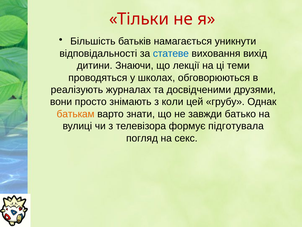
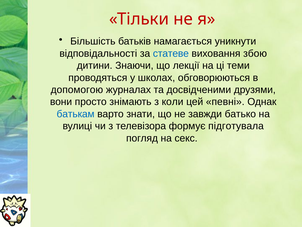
вихід: вихід -> збою (255, 53)
реалізують: реалізують -> допомогою (77, 90)
грубу: грубу -> певні (225, 102)
батькам colour: orange -> blue (76, 114)
